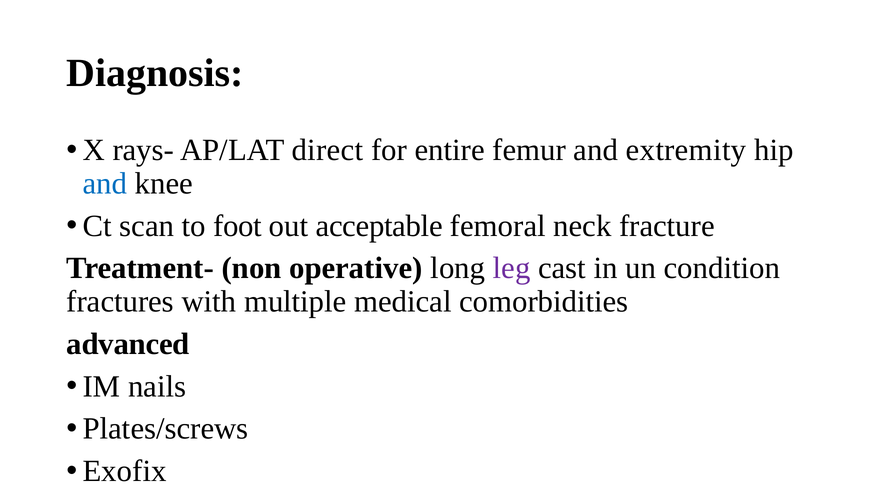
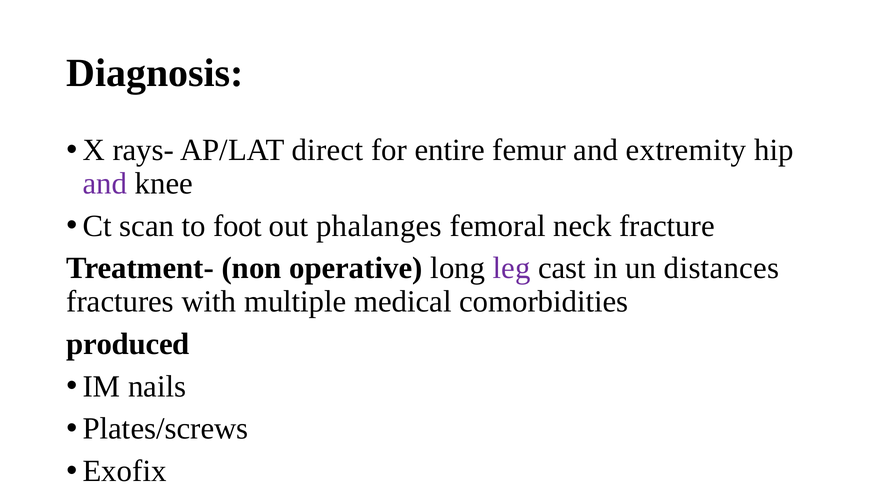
and colour: blue -> purple (105, 183)
acceptable: acceptable -> phalanges (379, 226)
condition: condition -> distances (722, 268)
advanced: advanced -> produced (128, 344)
